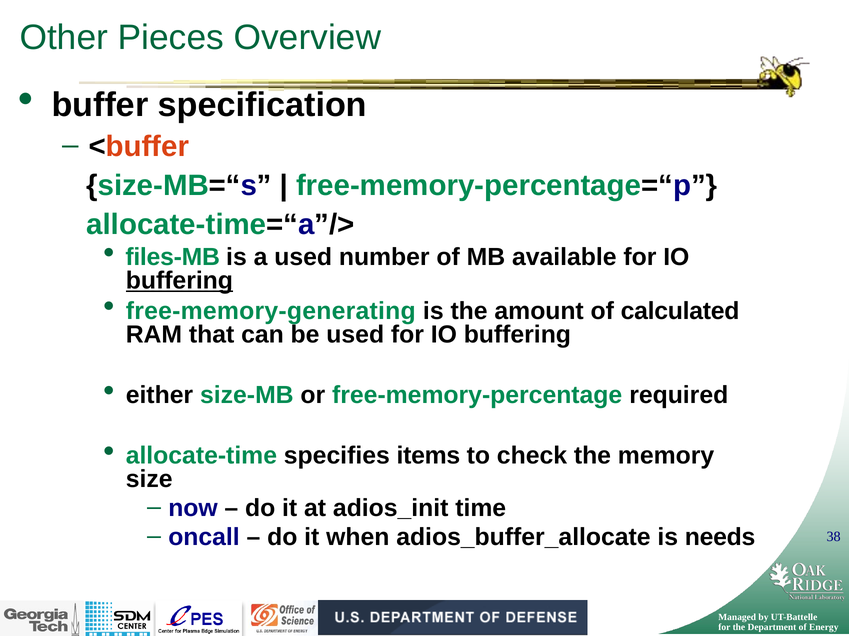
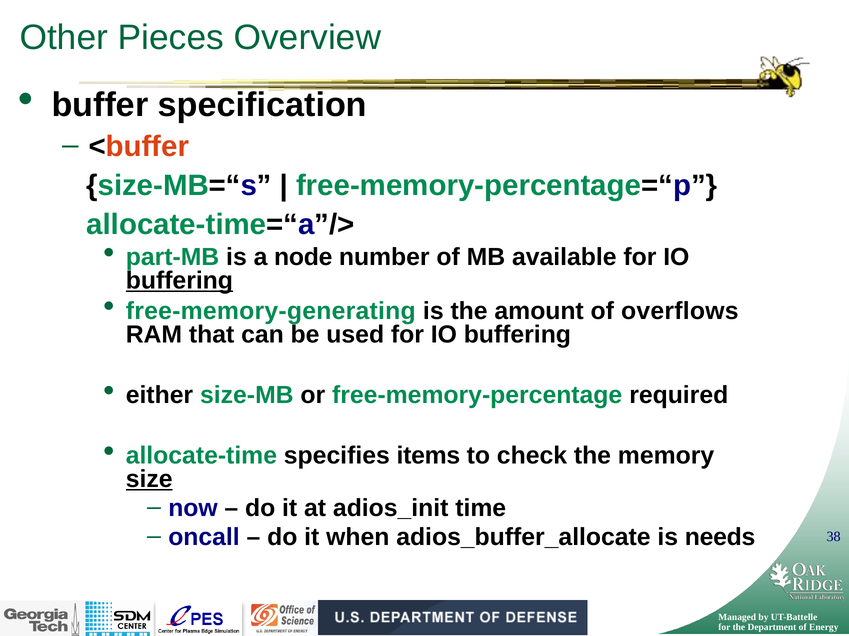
files-MB: files-MB -> part-MB (173, 257)
a used: used -> node (303, 257)
calculated: calculated -> overflows (680, 311)
size underline: none -> present (149, 480)
